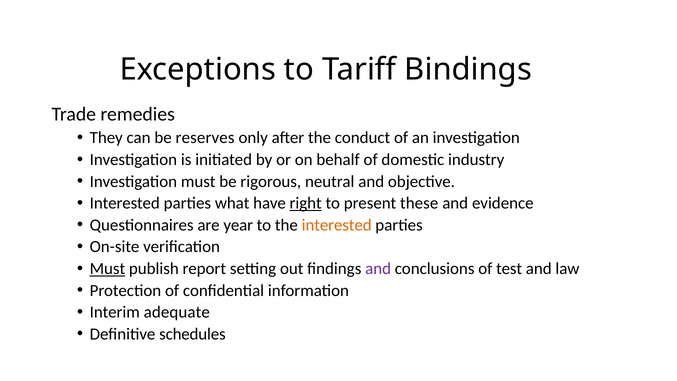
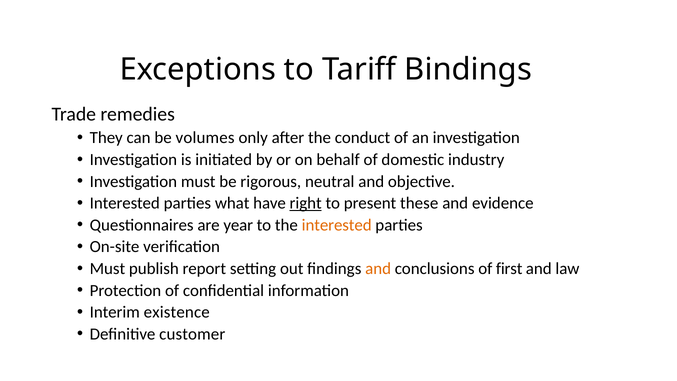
reserves: reserves -> volumes (205, 138)
Must underline: present -> none (107, 268)
and colour: purple -> orange (378, 268)
test: test -> first (509, 268)
adequate: adequate -> existence (177, 312)
schedules: schedules -> customer (192, 334)
